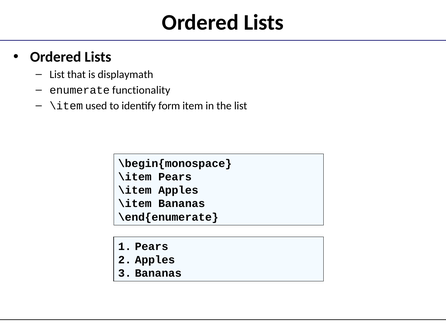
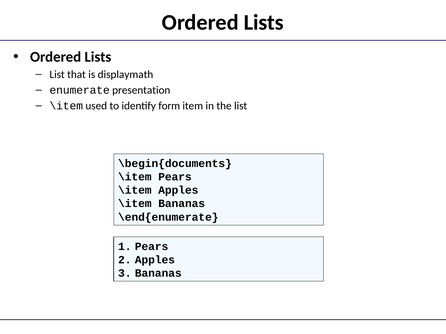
functionality: functionality -> presentation (141, 90)
\begin{monospace: \begin{monospace -> \begin{documents (175, 164)
